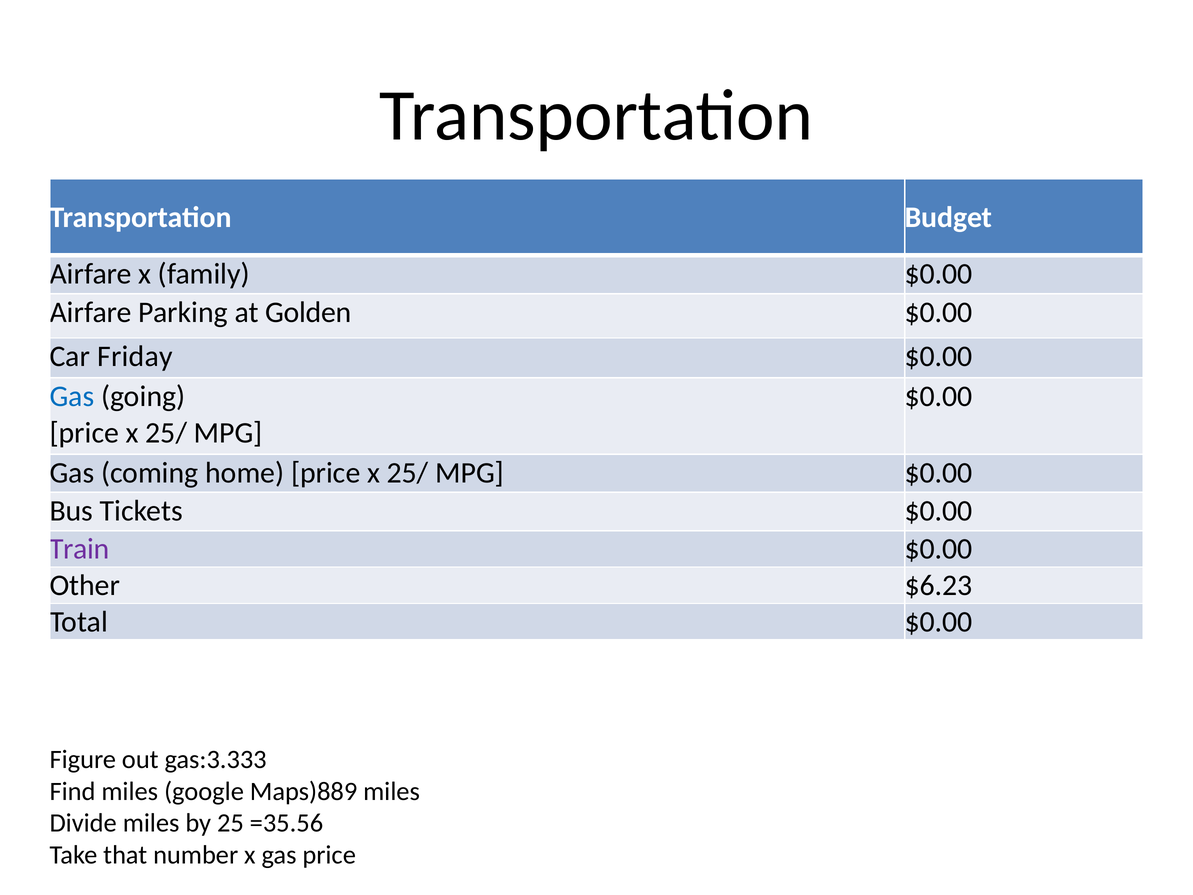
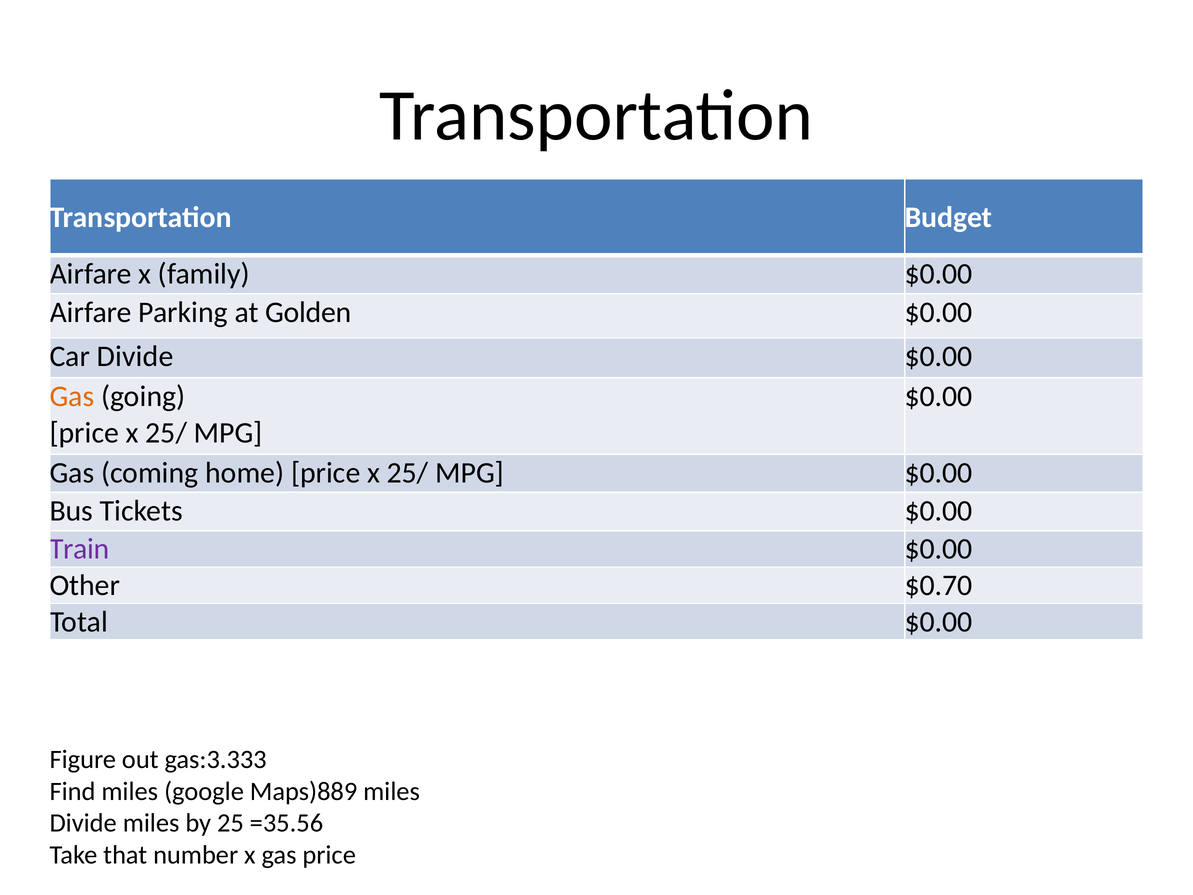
Car Friday: Friday -> Divide (135, 357)
Gas colour: blue -> orange (72, 396)
$6.23: $6.23 -> $0.70 (939, 585)
